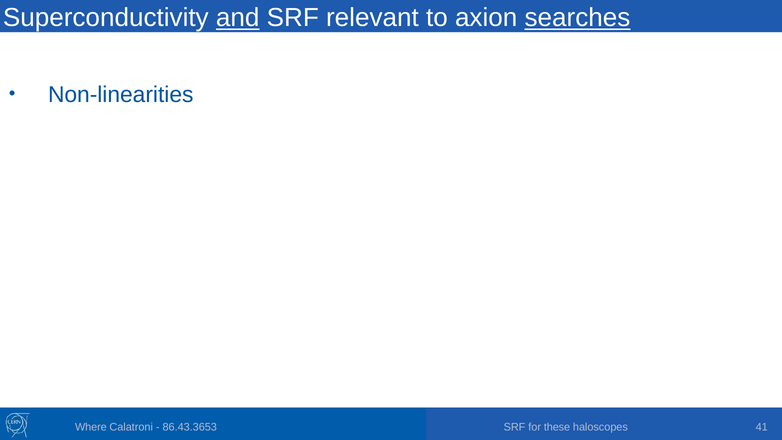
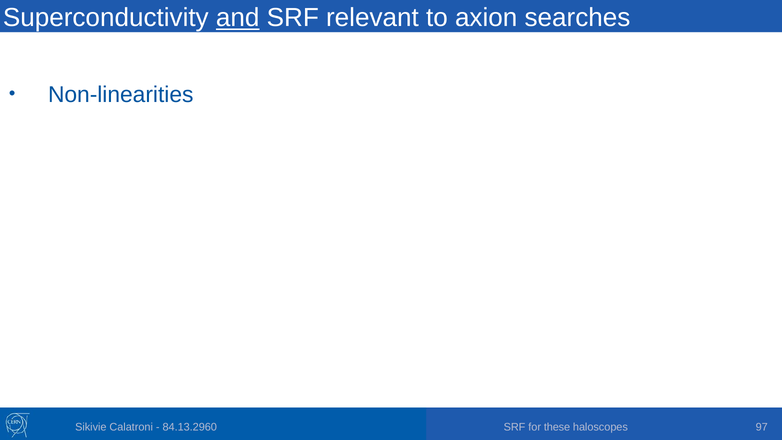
searches underline: present -> none (577, 18)
Where: Where -> Sikivie (91, 427)
86.43.3653: 86.43.3653 -> 84.13.2960 (190, 427)
41: 41 -> 97 (762, 427)
